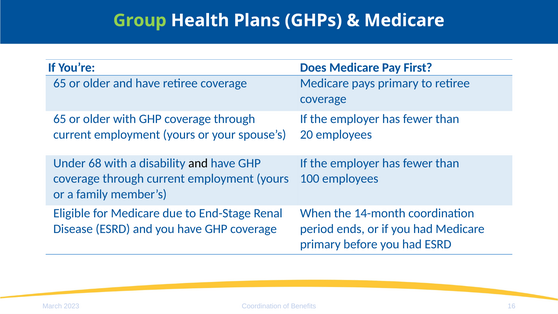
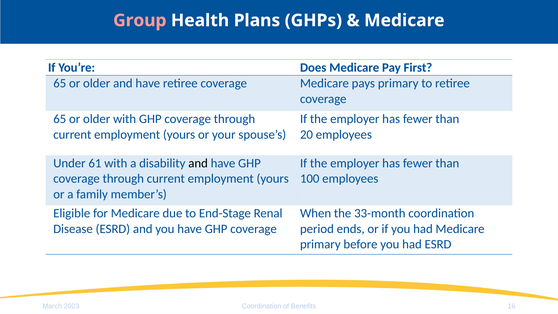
Group colour: light green -> pink (140, 20)
68: 68 -> 61 (95, 163)
14-month: 14-month -> 33-month (380, 213)
